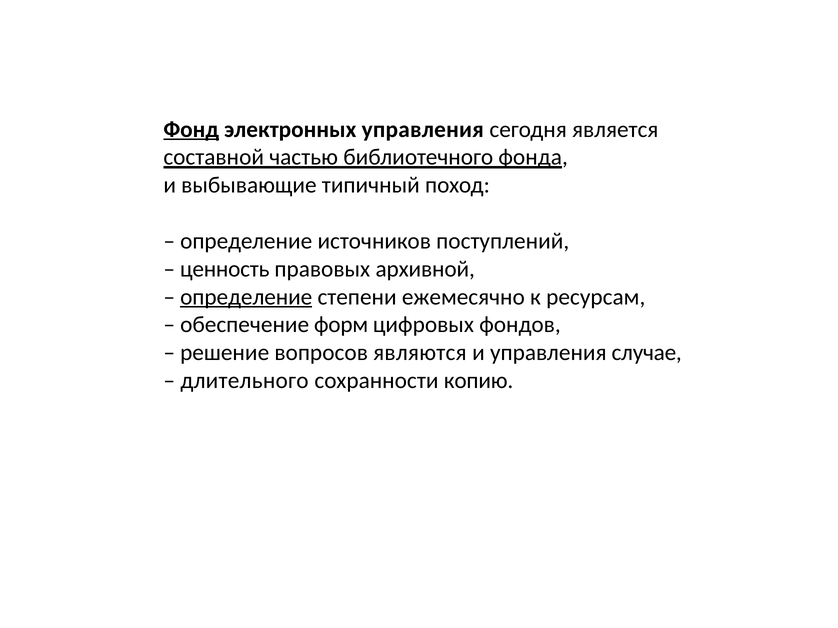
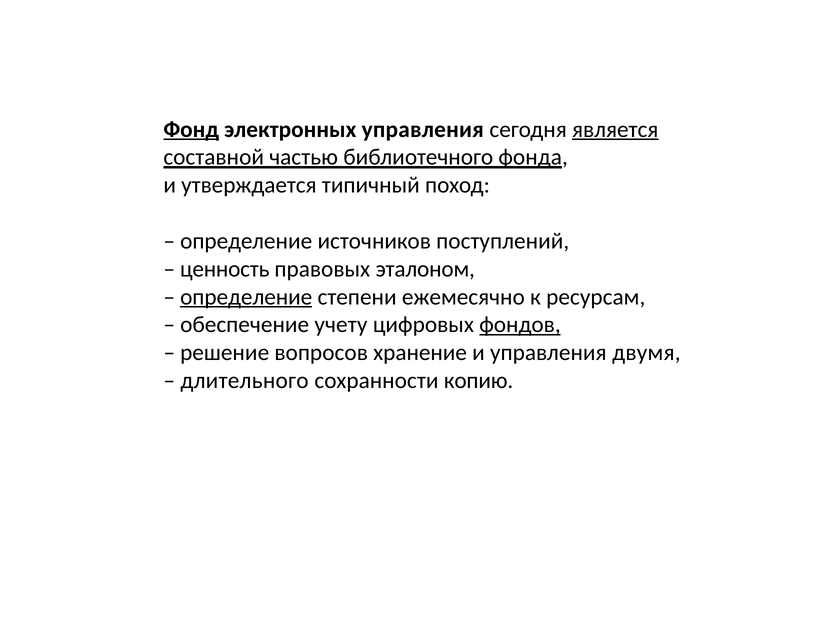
является underline: none -> present (615, 129)
выбывающие: выбывающие -> утверждается (249, 185)
архивной: архивной -> эталоном (425, 269)
форм: форм -> учету (341, 325)
фондов underline: none -> present (520, 325)
являются: являются -> хранение (420, 353)
случае: случае -> двумя (646, 353)
